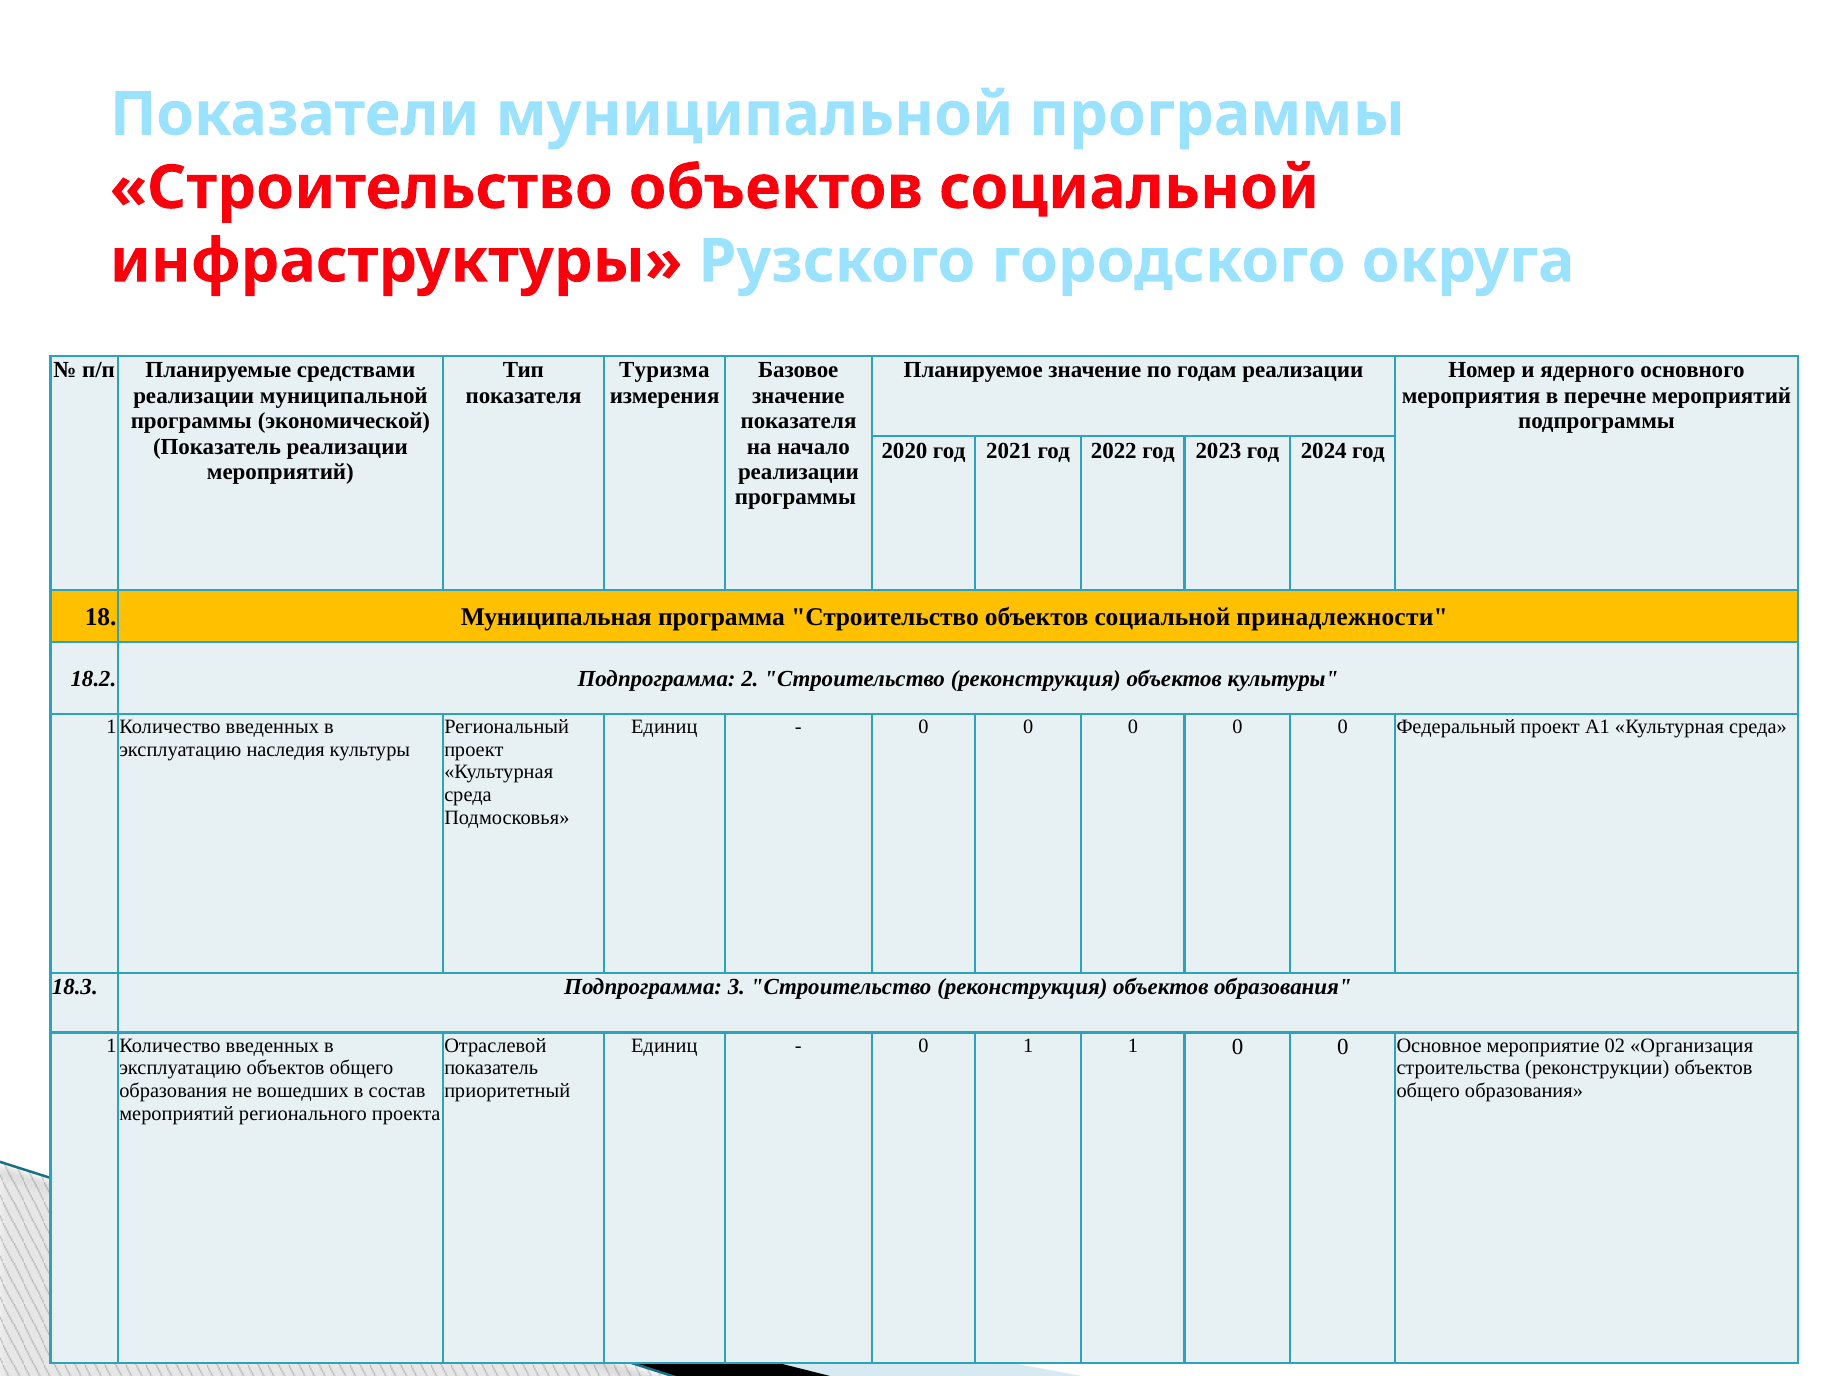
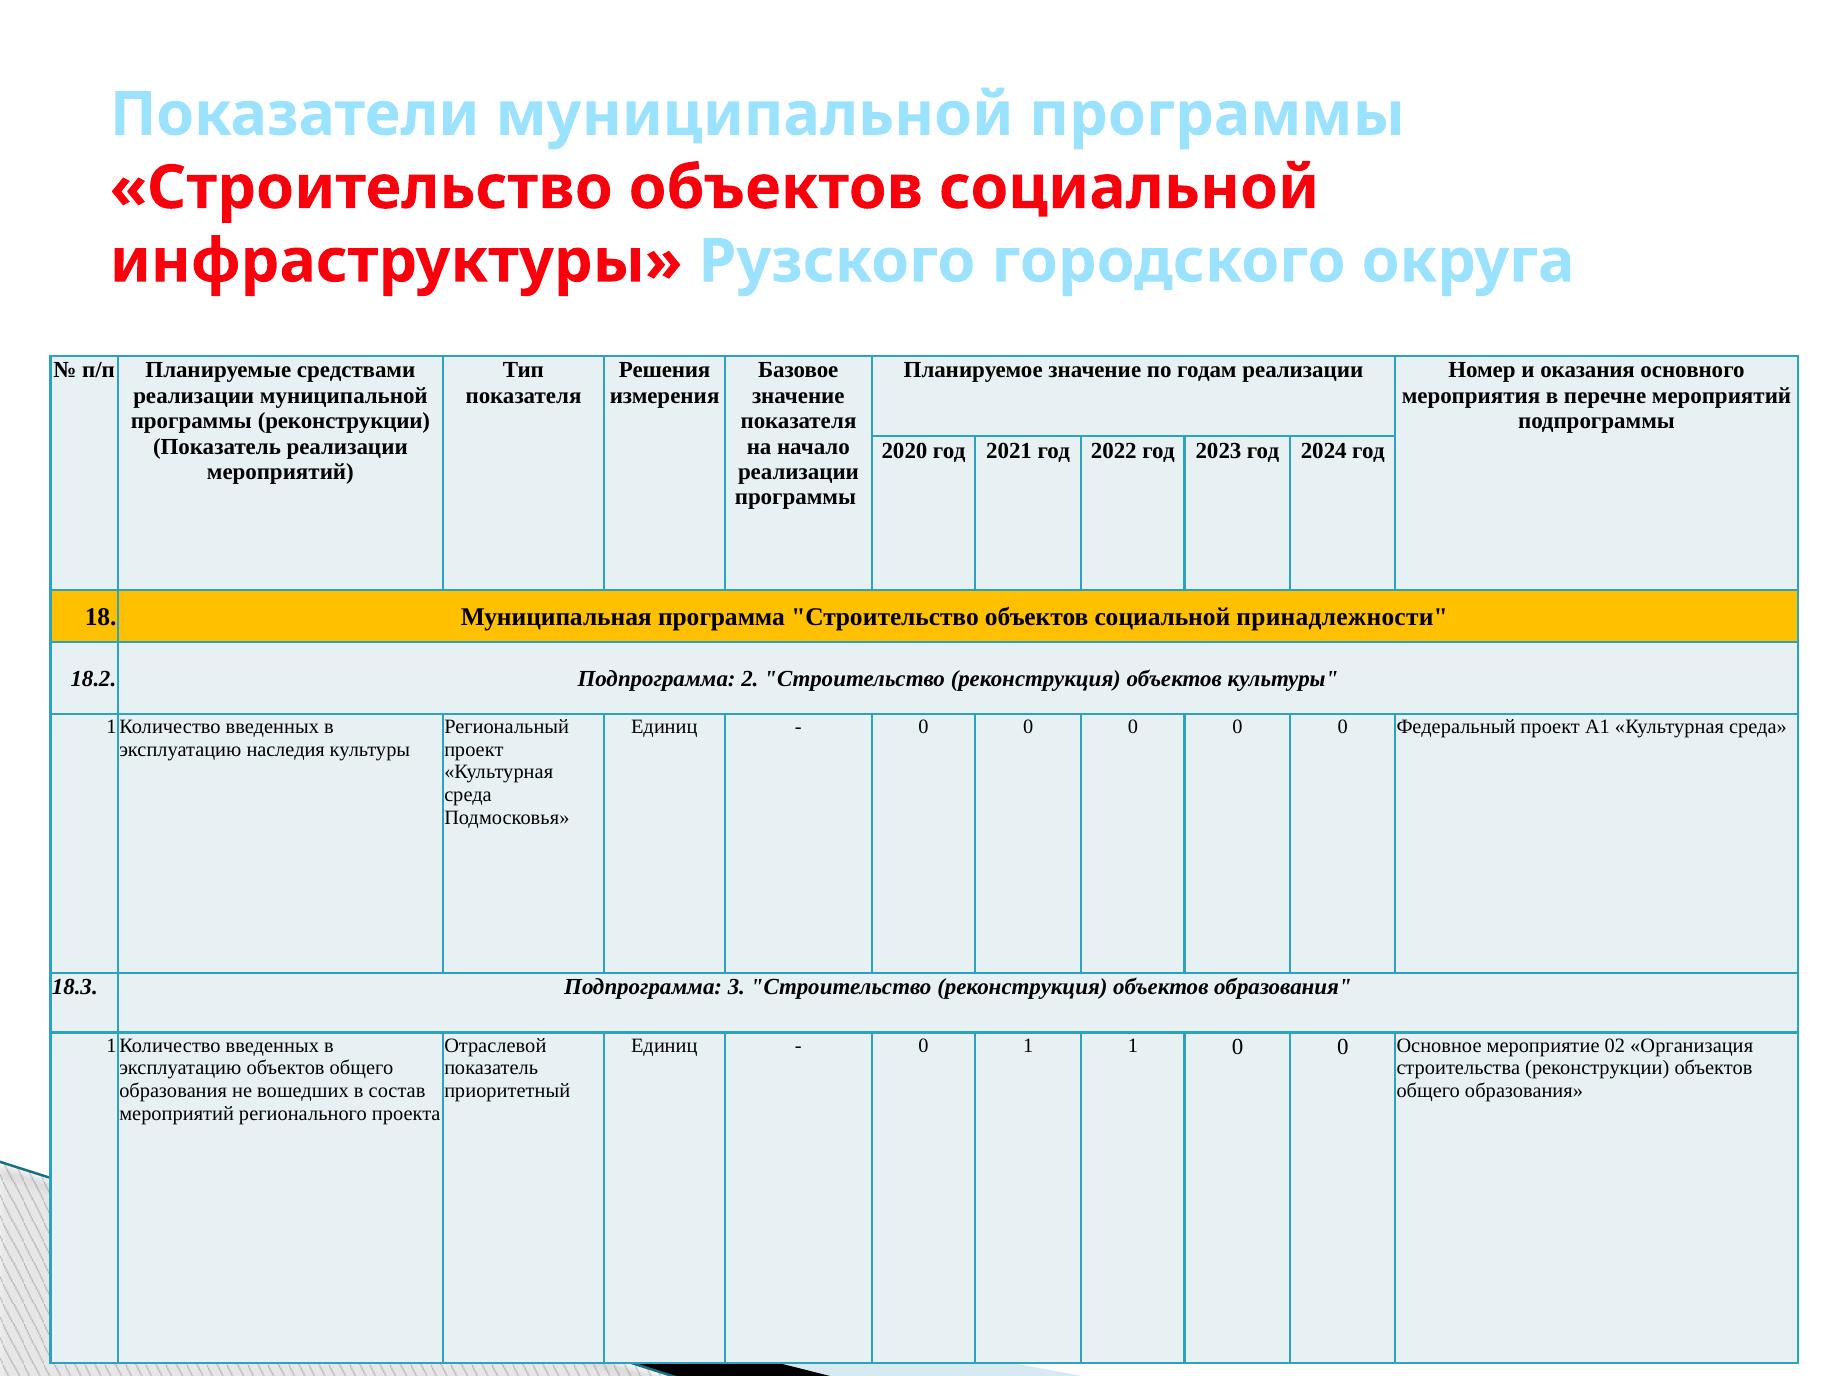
Туризма: Туризма -> Решения (665, 370)
ядерного: ядерного -> оказания (1588, 370)
программы экономической: экономической -> реконструкции (344, 421)
